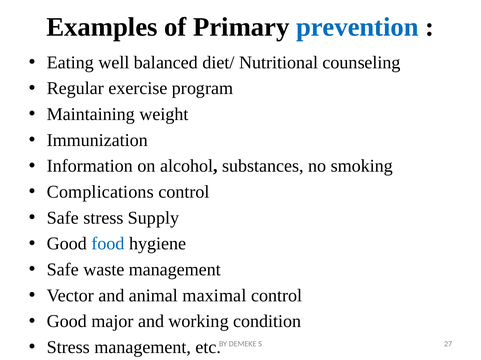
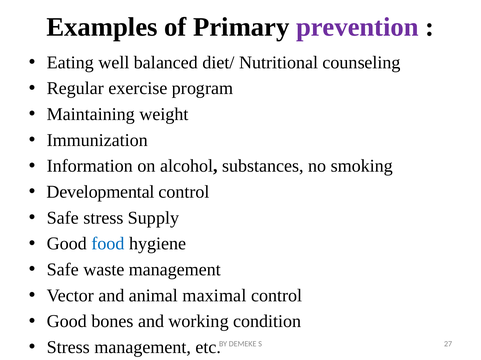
prevention colour: blue -> purple (357, 27)
Complications: Complications -> Developmental (101, 192)
major: major -> bones (113, 322)
